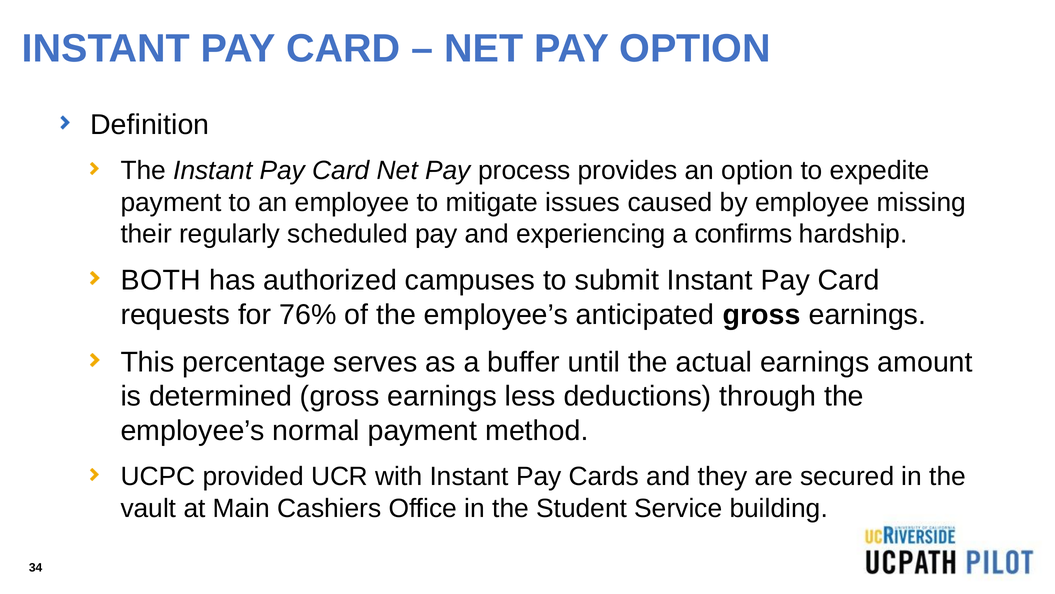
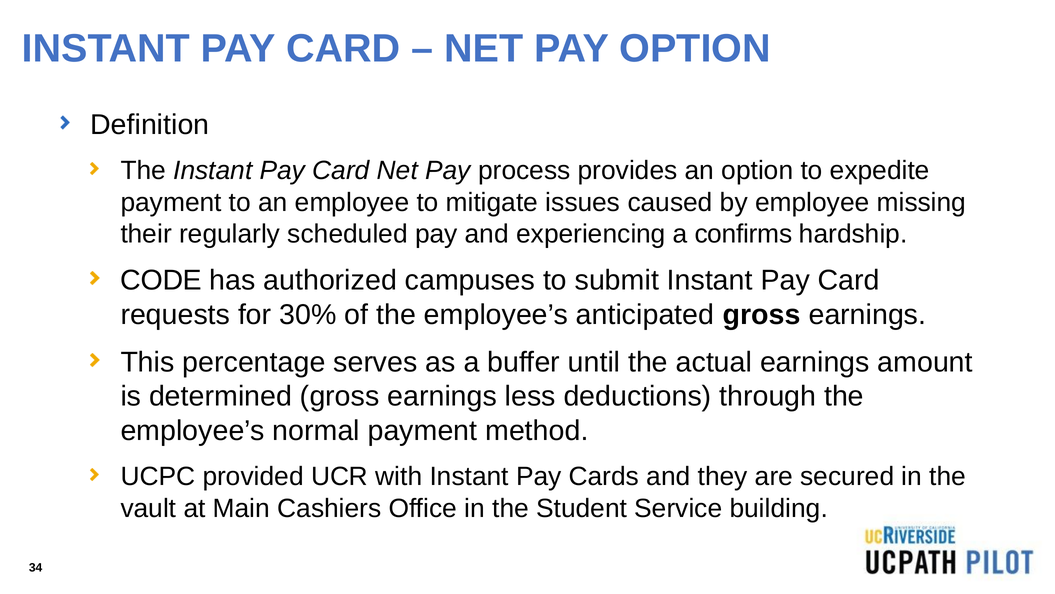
BOTH: BOTH -> CODE (161, 280)
76%: 76% -> 30% (308, 314)
